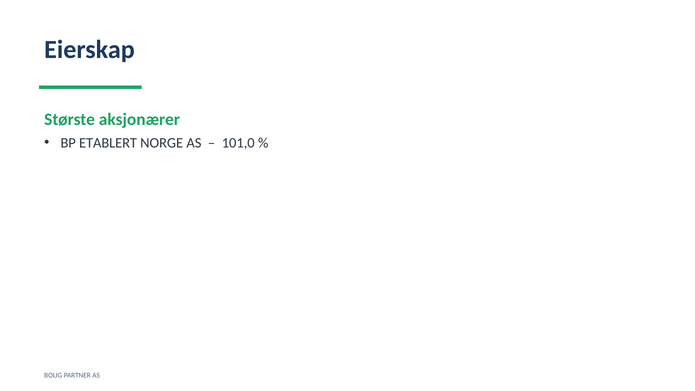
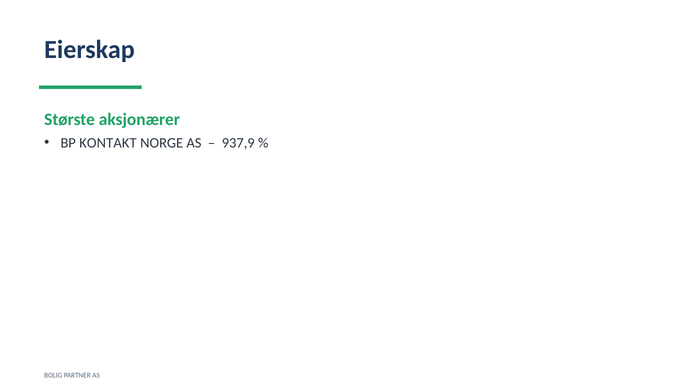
ETABLERT: ETABLERT -> KONTAKT (108, 143)
101,0: 101,0 -> 937,9 (238, 143)
